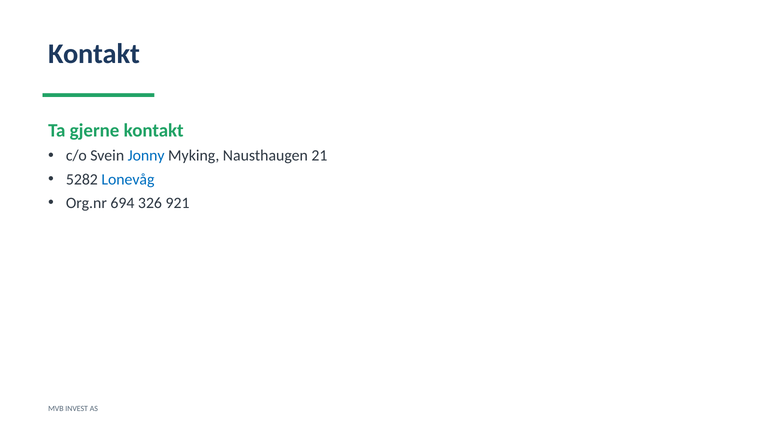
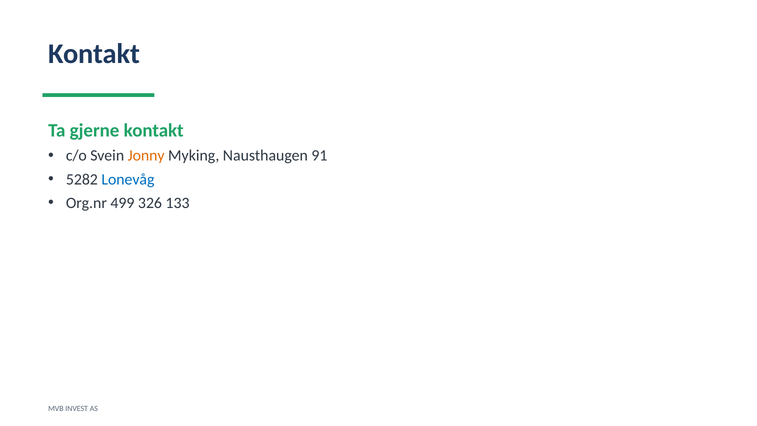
Jonny colour: blue -> orange (146, 156)
21: 21 -> 91 (319, 156)
694: 694 -> 499 (122, 203)
921: 921 -> 133 (178, 203)
